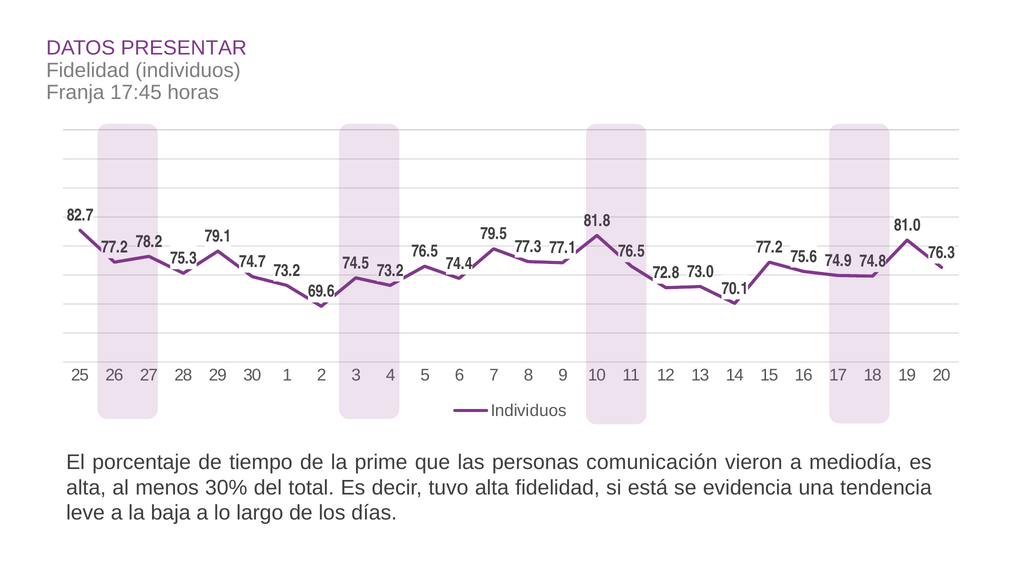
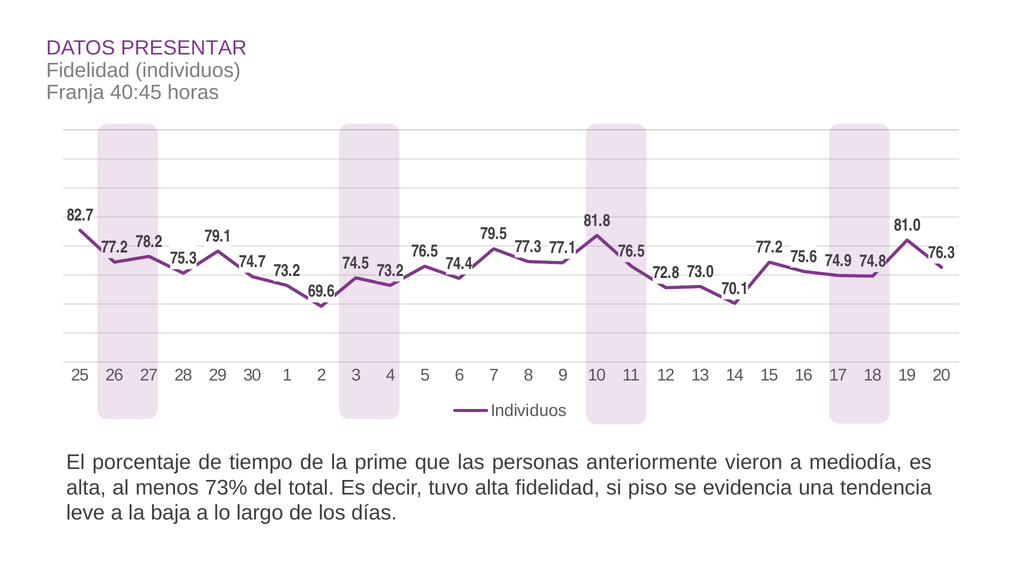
17:45: 17:45 -> 40:45 (136, 92)
comunicación: comunicación -> anteriormente (652, 462)
30%: 30% -> 73% (226, 488)
está: está -> piso (648, 488)
